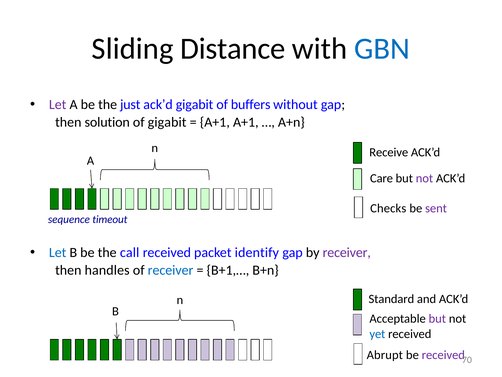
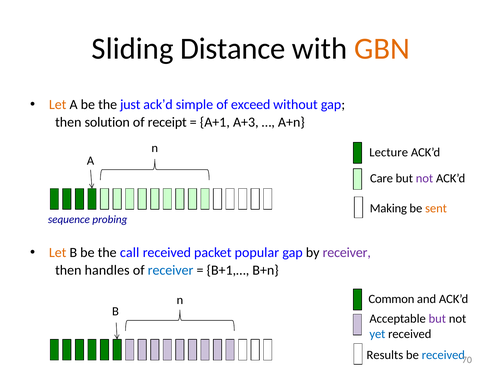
GBN colour: blue -> orange (382, 49)
Let colour: purple -> orange (58, 104)
ack’d gigabit: gigabit -> simple (194, 104)
buffers: buffers -> exceed (251, 104)
of gigabit: gigabit -> receipt (167, 122)
A+1 A+1: A+1 -> A+3 (246, 122)
Receive: Receive -> Lecture (389, 152)
Checks: Checks -> Making (388, 208)
sent colour: purple -> orange (436, 208)
timeout: timeout -> probing (110, 219)
Let colour: blue -> orange (58, 252)
identify: identify -> popular (257, 252)
Standard: Standard -> Common (391, 298)
Abrupt: Abrupt -> Results (385, 355)
received colour: purple -> blue (443, 355)
